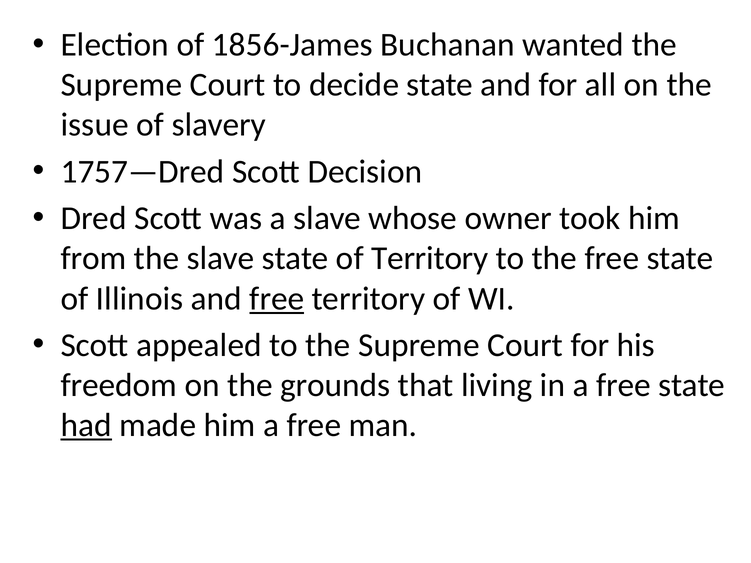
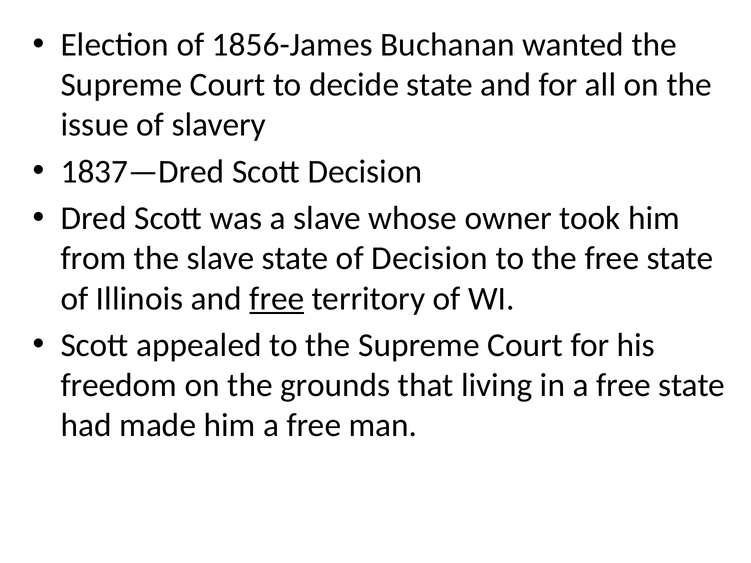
1757—Dred: 1757—Dred -> 1837—Dred (143, 172)
of Territory: Territory -> Decision (430, 259)
had underline: present -> none (86, 426)
